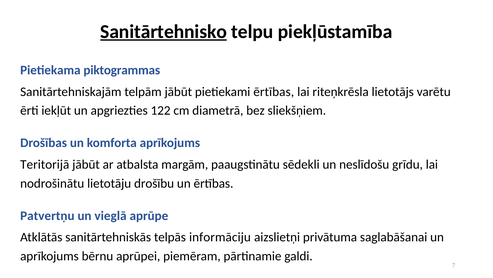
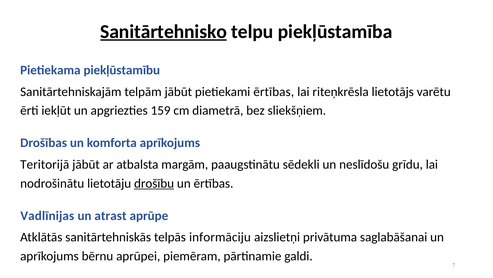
piktogrammas: piktogrammas -> piekļūstamību (122, 70)
122: 122 -> 159 (161, 110)
drošību underline: none -> present (154, 183)
Patvertņu: Patvertņu -> Vadlīnijas (47, 215)
vieglā: vieglā -> atrast (111, 215)
